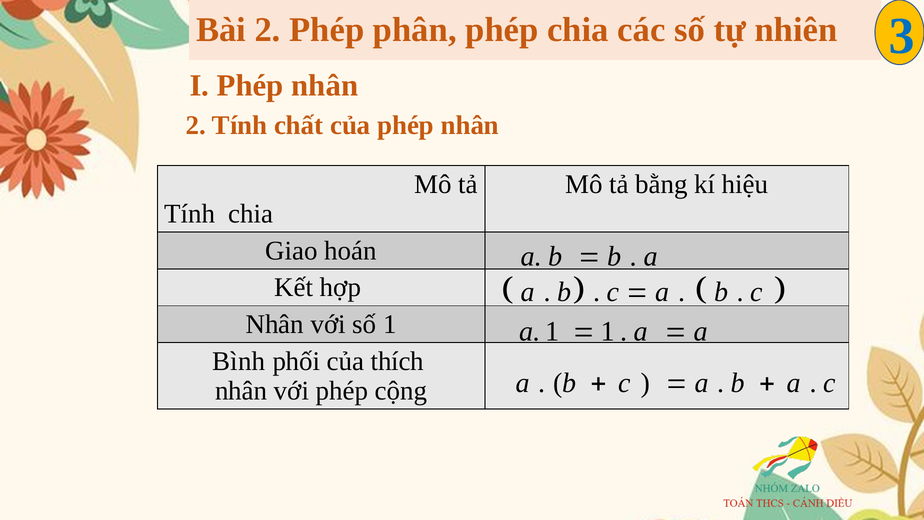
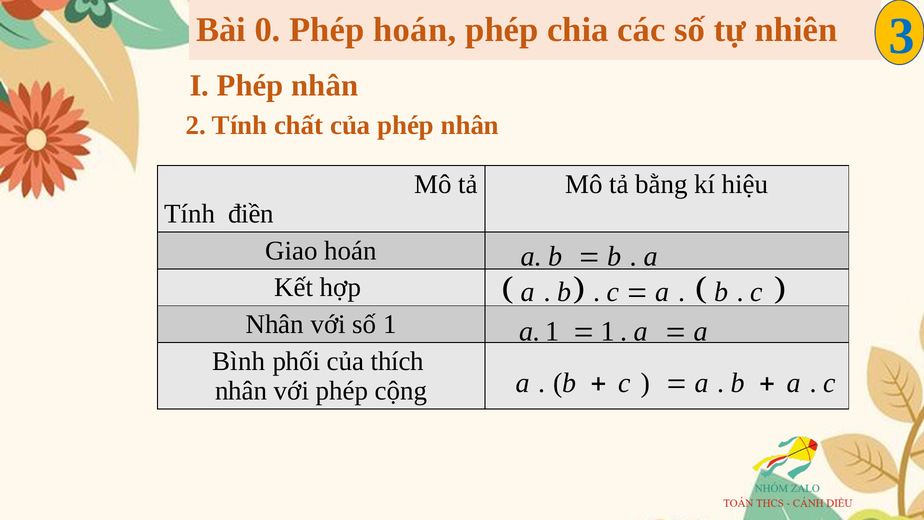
Bài 2: 2 -> 0 (268, 30)
Phép phân: phân -> hoán (415, 30)
Tính chia: chia -> điền (251, 214)
